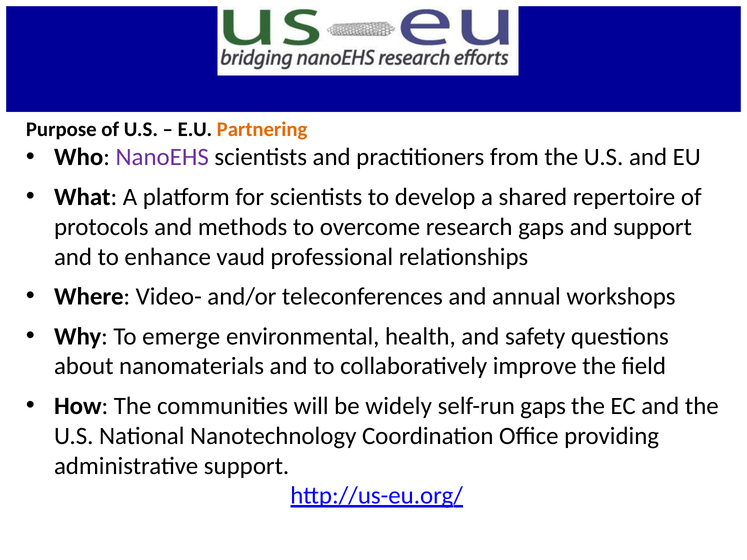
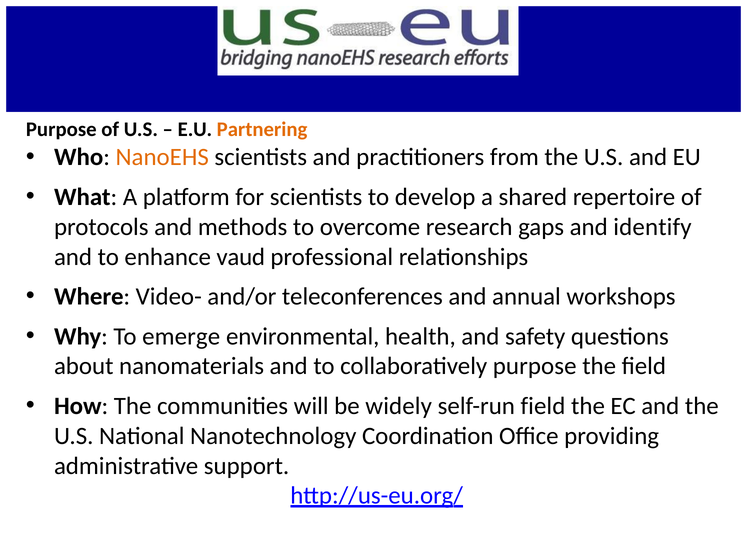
NanoEHS colour: purple -> orange (162, 157)
and support: support -> identify (652, 227)
collaboratively improve: improve -> purpose (535, 366)
self-run gaps: gaps -> field (543, 406)
